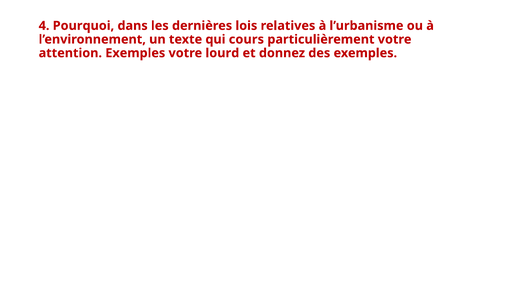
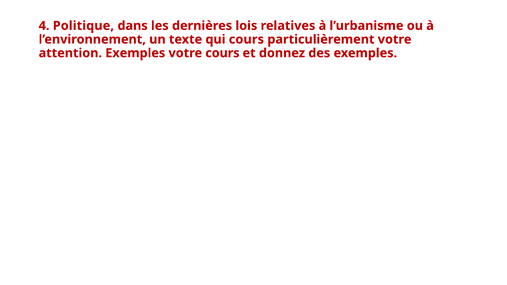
Pourquoi: Pourquoi -> Politique (83, 26)
votre lourd: lourd -> cours (222, 53)
